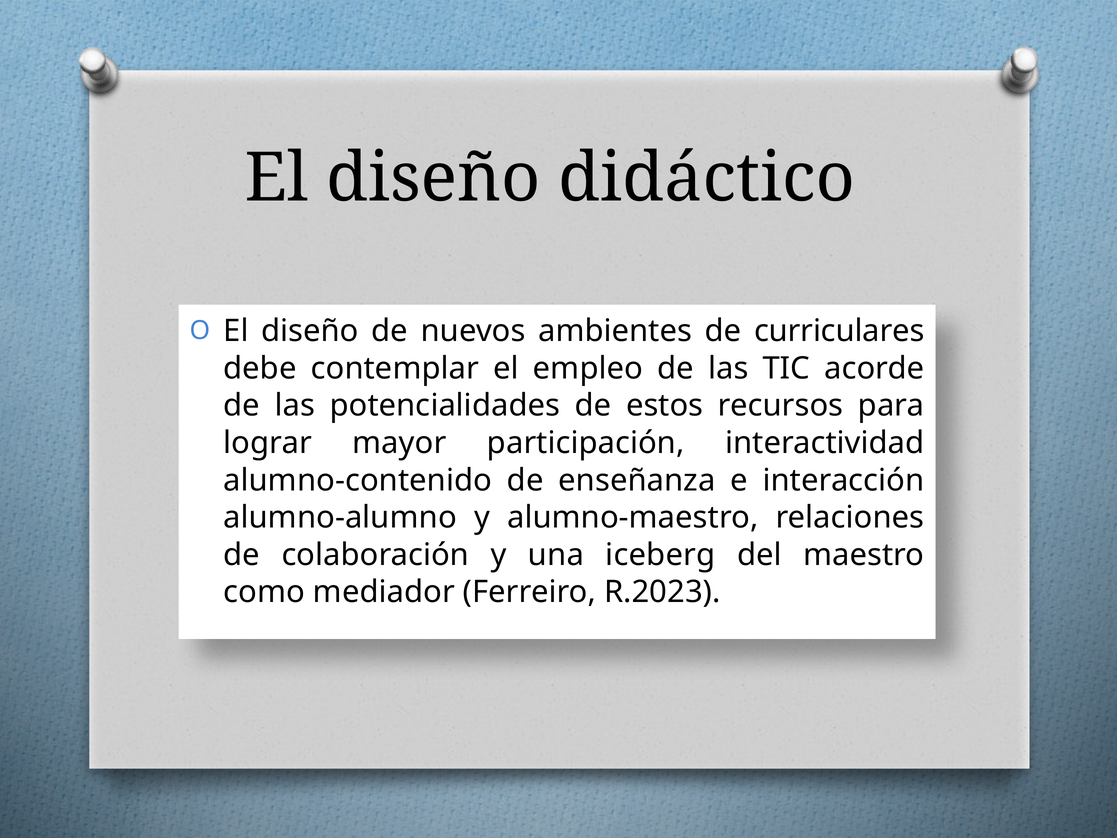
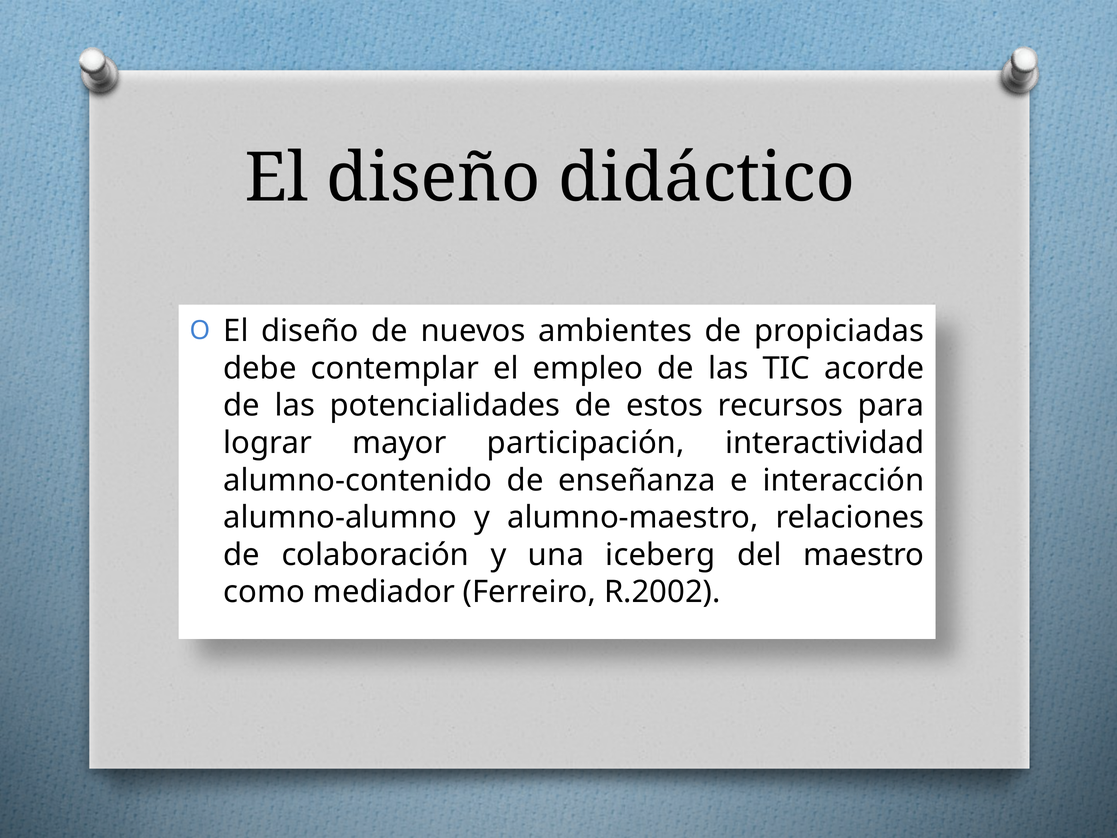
curriculares: curriculares -> propiciadas (839, 331)
R.2023: R.2023 -> R.2002 (662, 592)
